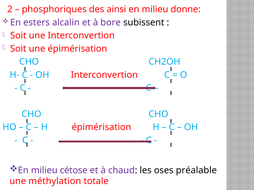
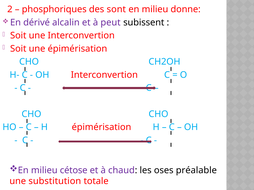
ainsi: ainsi -> sont (116, 9)
esters: esters -> dérivé (37, 23)
bore: bore -> peut (111, 23)
méthylation: méthylation -> substitution (55, 182)
